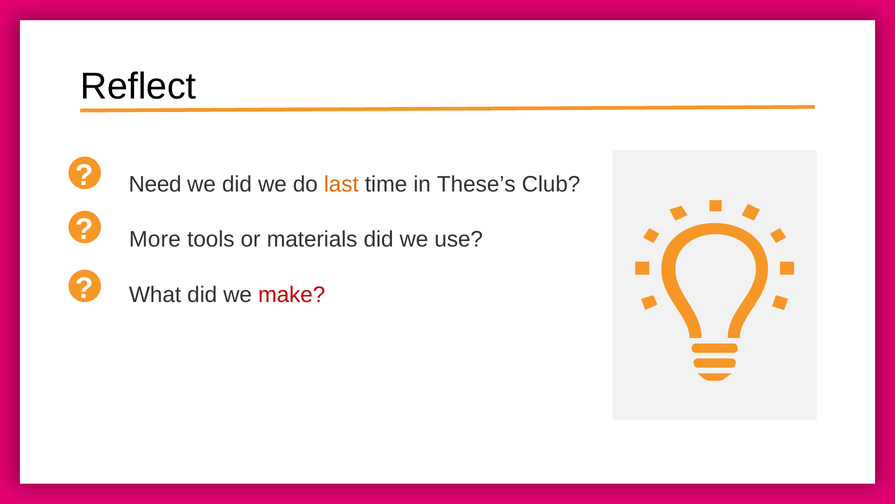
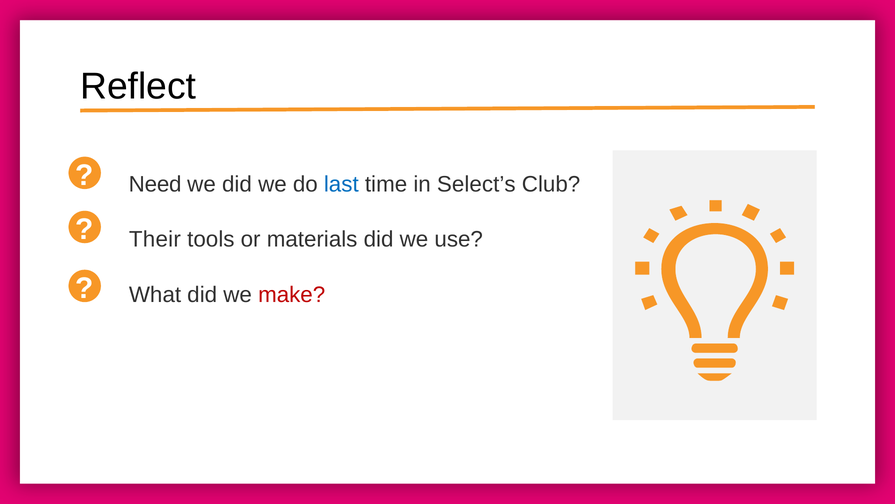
last colour: orange -> blue (341, 184)
These’s: These’s -> Select’s (476, 184)
More: More -> Their (155, 239)
